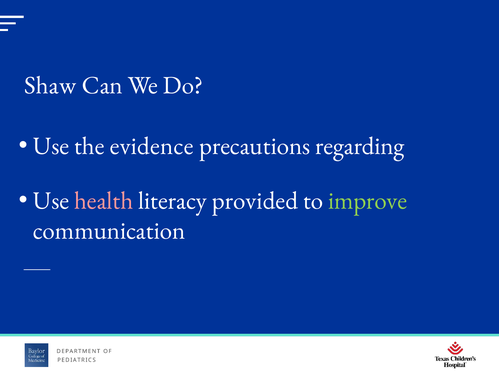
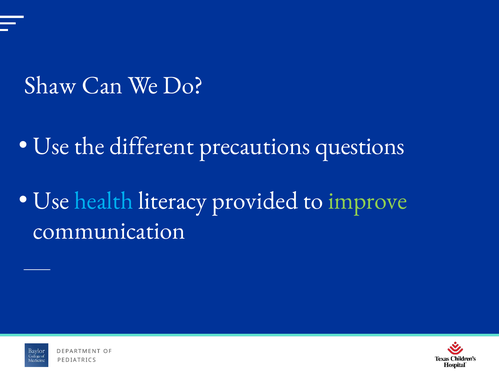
evidence: evidence -> different (152, 146)
regarding: regarding -> questions (360, 146)
health colour: pink -> light blue (104, 201)
